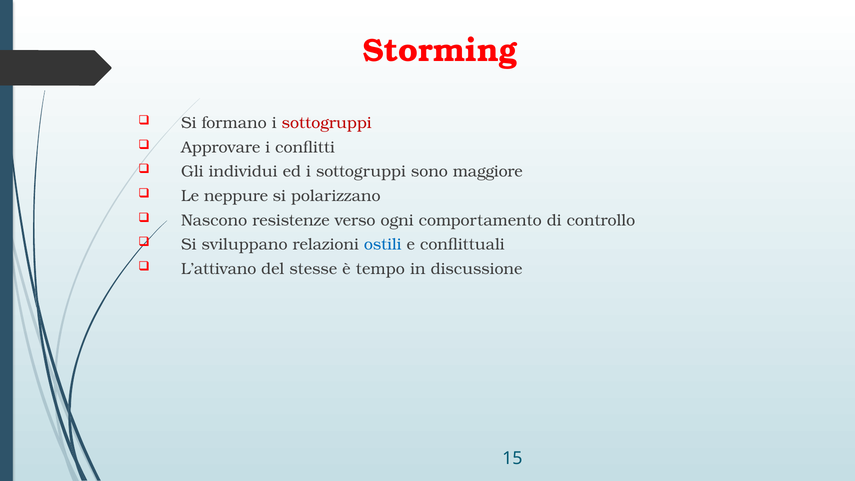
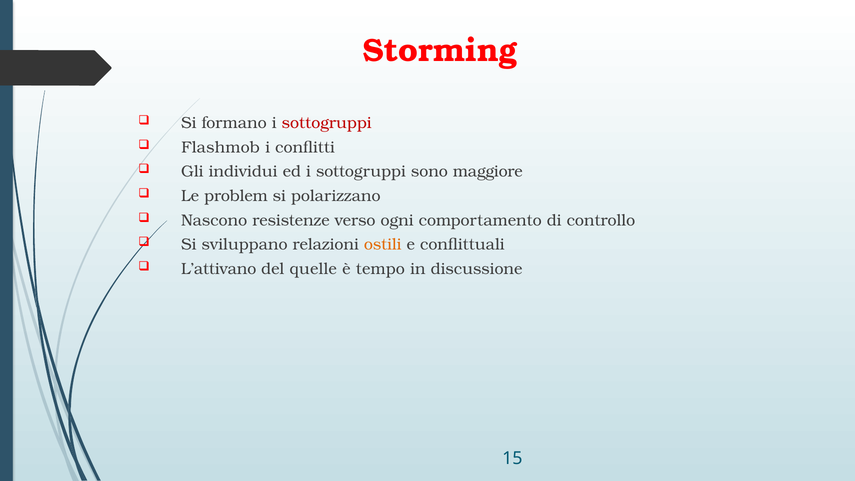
Approvare: Approvare -> Flashmob (221, 147)
neppure: neppure -> problem (236, 196)
ostili colour: blue -> orange (383, 245)
stesse: stesse -> quelle (313, 269)
